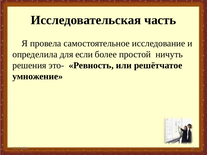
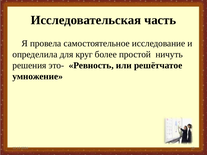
если: если -> круг (84, 54)
